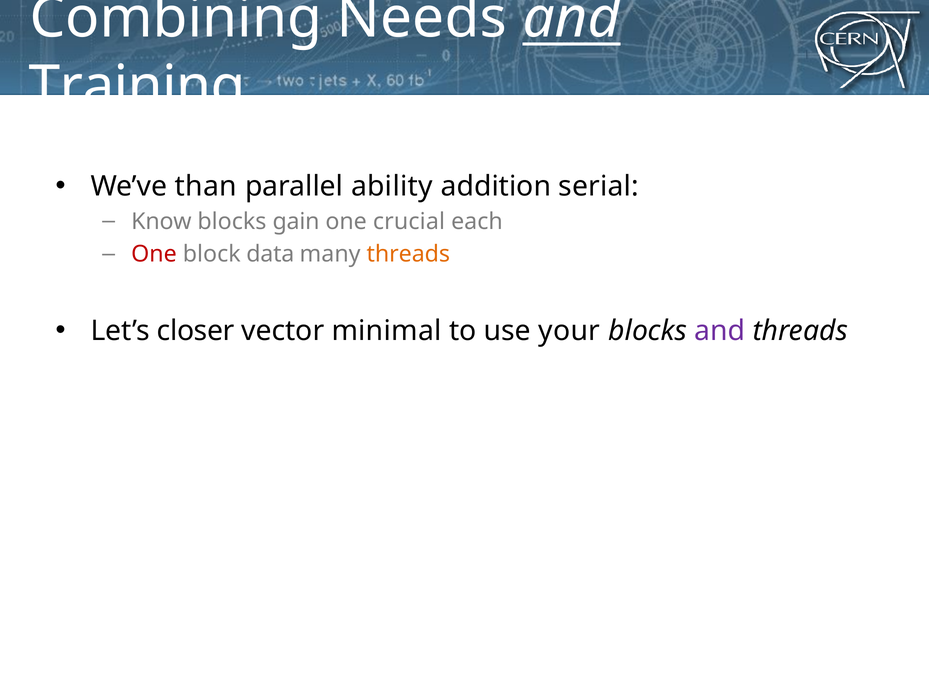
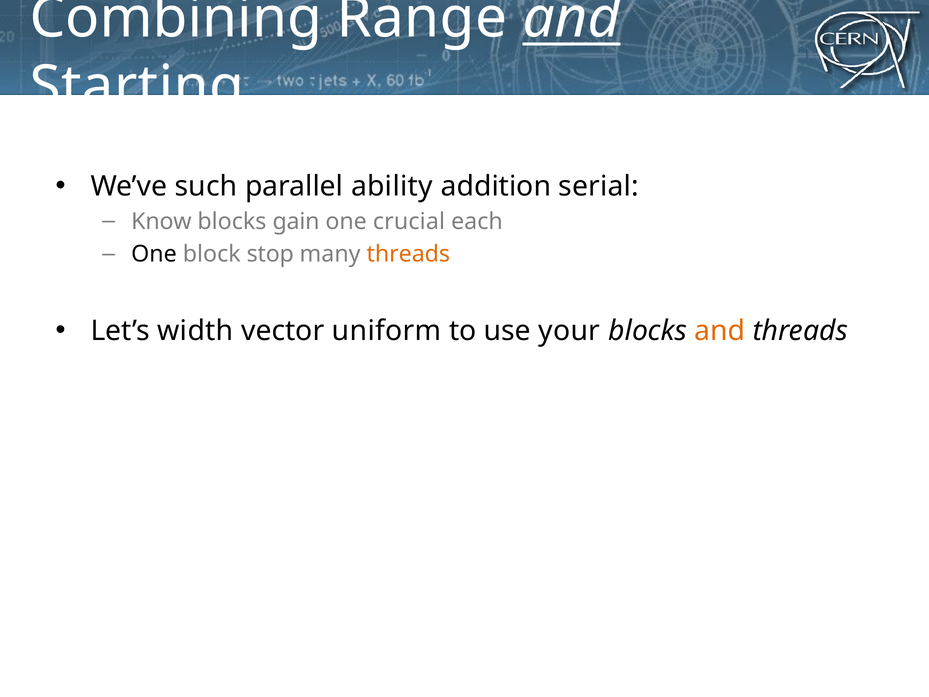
Needs: Needs -> Range (422, 18)
Training: Training -> Starting (137, 86)
than: than -> such (206, 186)
One colour: red -> black (154, 254)
data: data -> stop (270, 254)
closer: closer -> width (195, 331)
minimal: minimal -> uniform (387, 331)
and colour: purple -> orange (720, 331)
